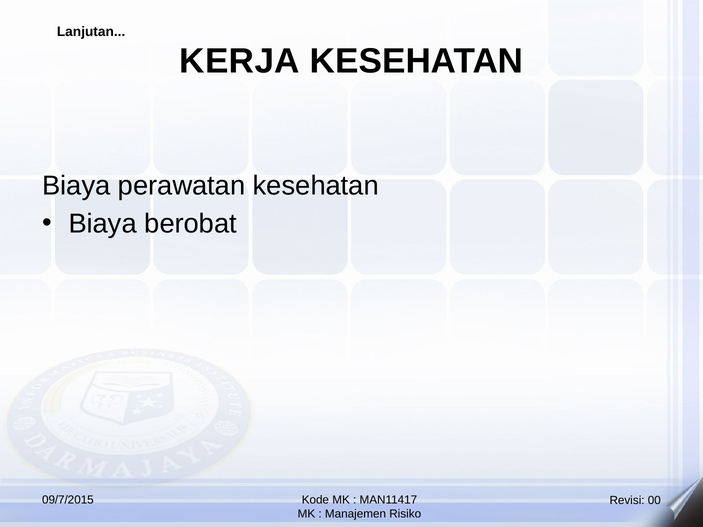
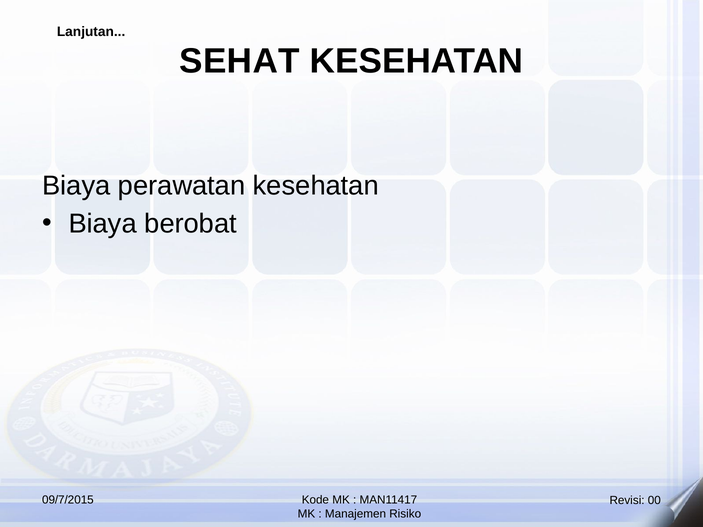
KERJA: KERJA -> SEHAT (240, 61)
